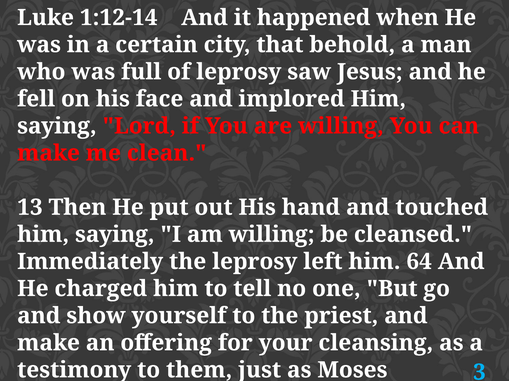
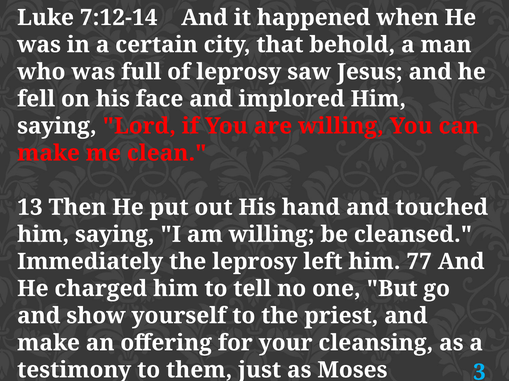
1:12-14: 1:12-14 -> 7:12-14 (119, 18)
64: 64 -> 77 (419, 262)
